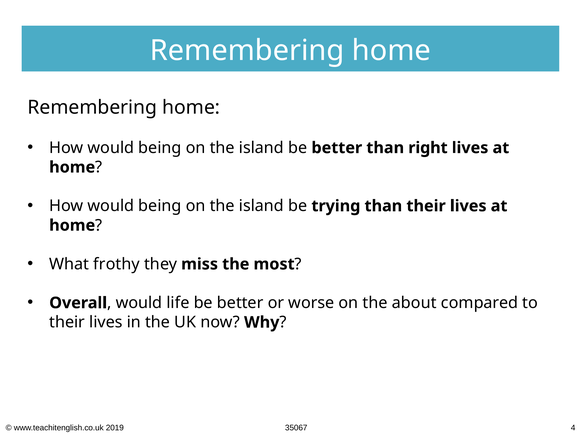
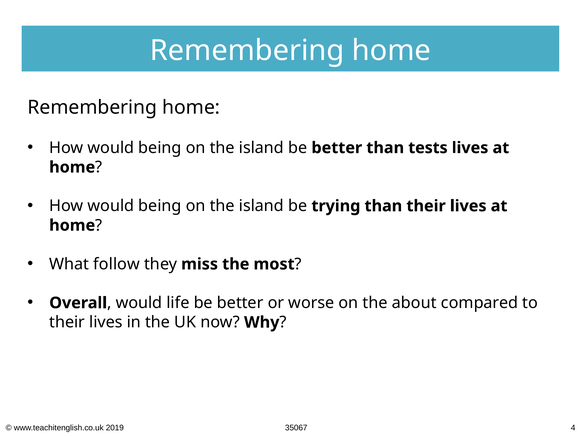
right: right -> tests (428, 148)
frothy: frothy -> follow (117, 264)
